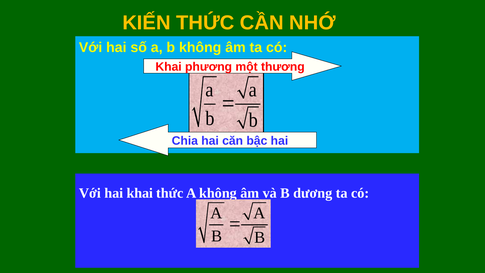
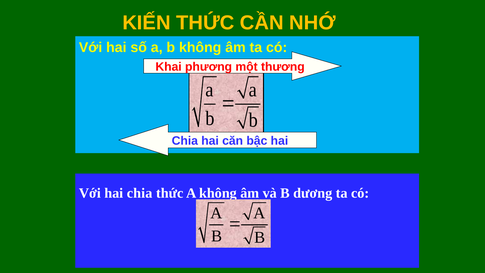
hai khai: khai -> chia (140, 193)
